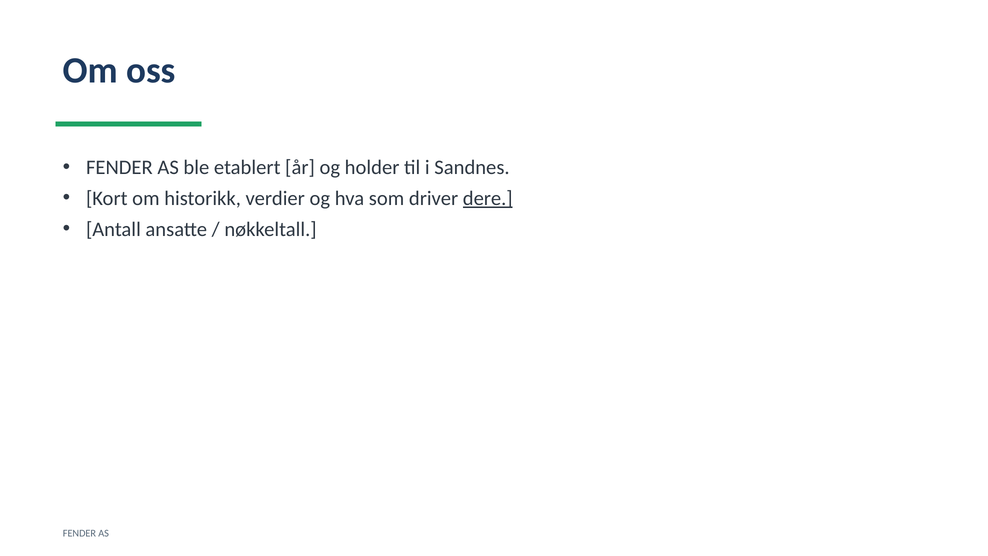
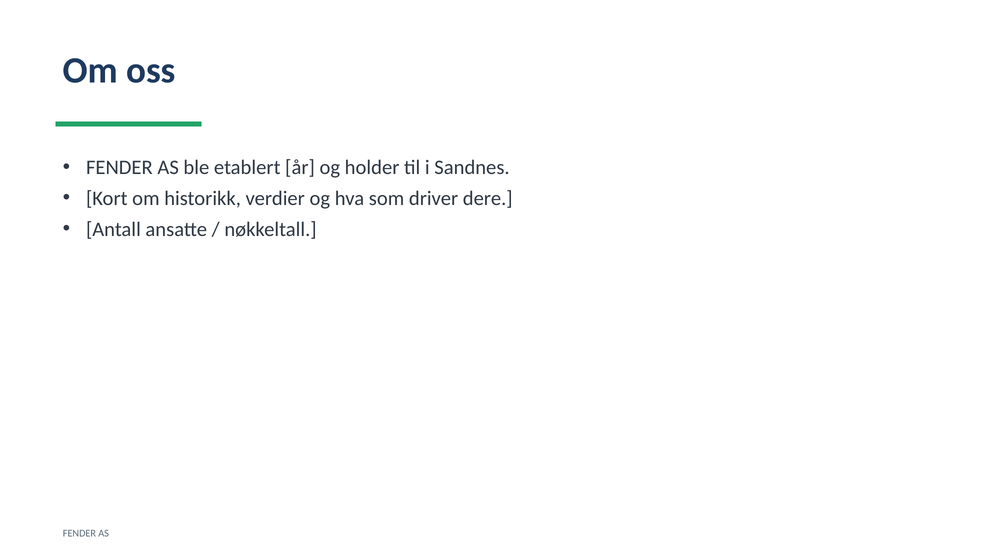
dere underline: present -> none (488, 198)
